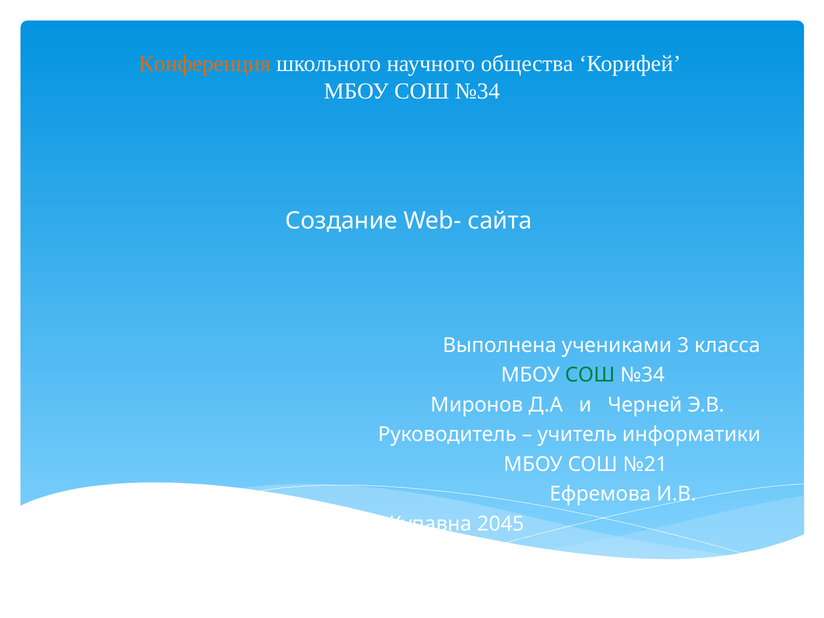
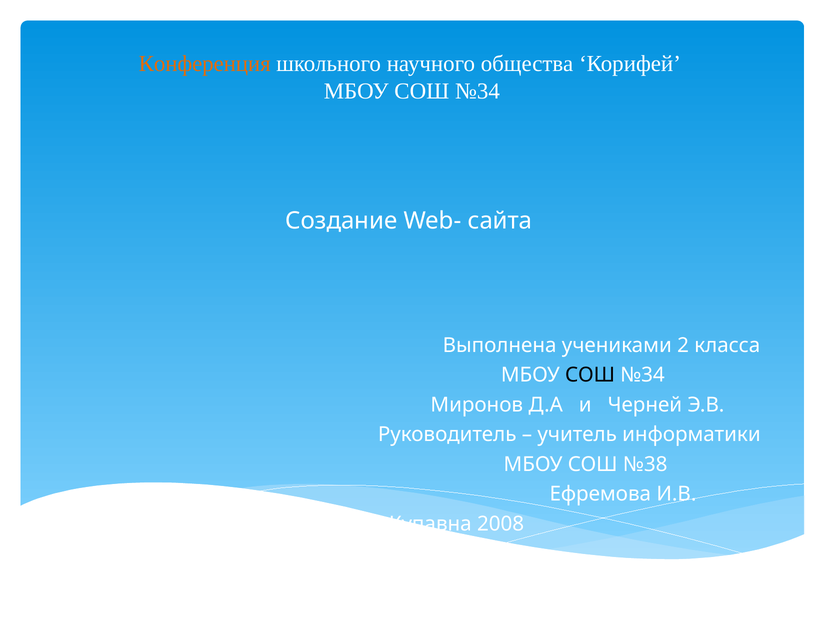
3: 3 -> 2 (683, 345)
СОШ colour: green -> black (590, 375)
№21: №21 -> №38 (645, 464)
2045: 2045 -> 2008 (501, 524)
